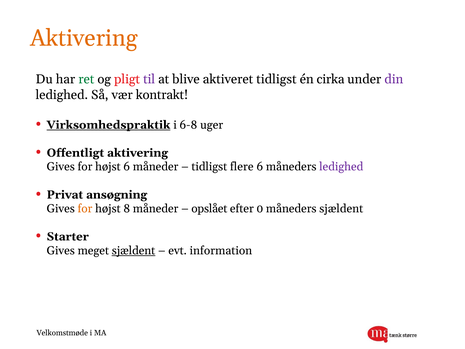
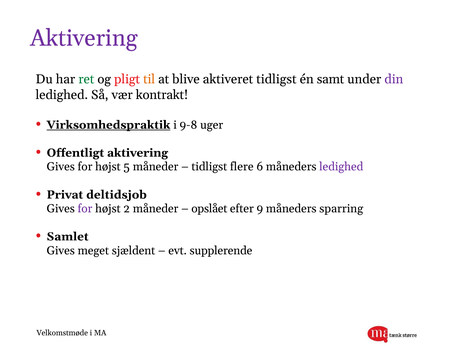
Aktivering colour: orange -> purple (84, 38)
til colour: purple -> orange (149, 79)
cirka: cirka -> samt (331, 79)
6-8: 6-8 -> 9-8 (188, 125)
højst 6: 6 -> 5 (127, 167)
ansøgning: ansøgning -> deltidsjob (117, 195)
for colour: orange -> purple (85, 209)
8: 8 -> 2 (127, 209)
0: 0 -> 9 (260, 209)
måneders sjældent: sjældent -> sparring (341, 209)
Starter: Starter -> Samlet (68, 236)
sjældent underline: present -> none (134, 250)
information: information -> supplerende (221, 250)
